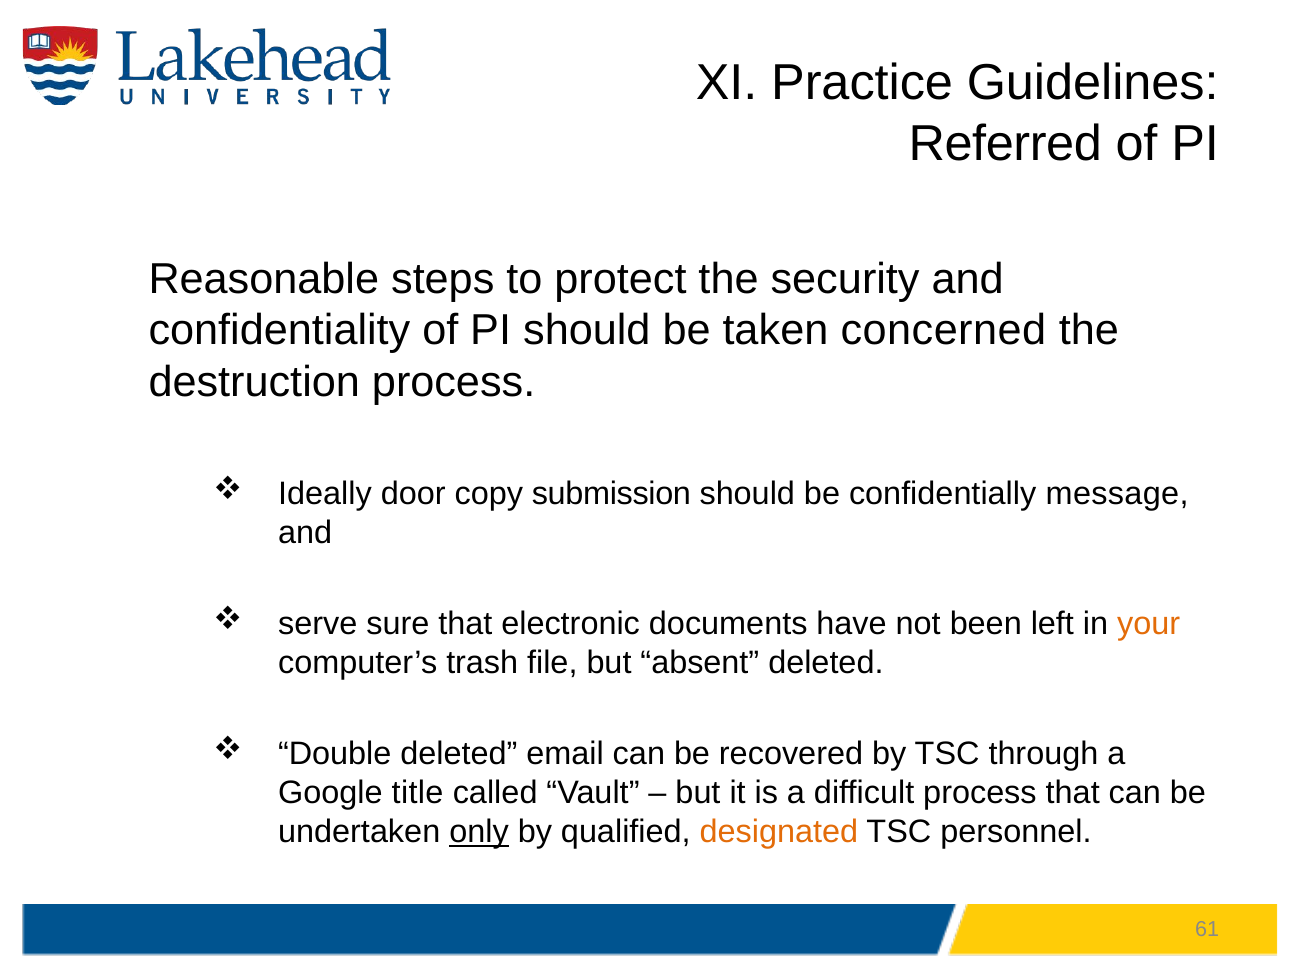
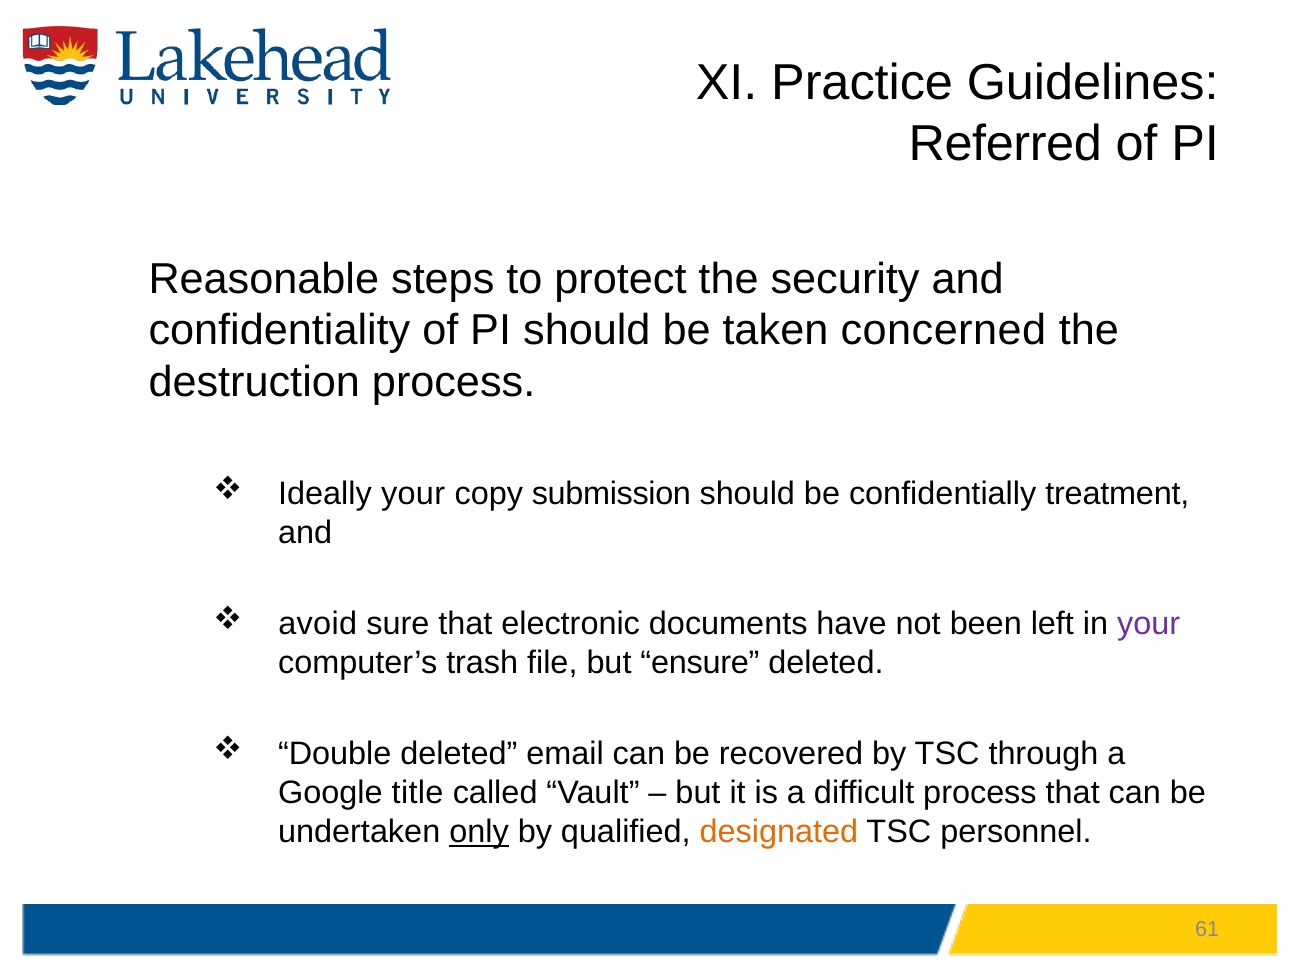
Ideally door: door -> your (413, 494)
message: message -> treatment (1117, 494)
serve: serve -> avoid (318, 624)
your colour: orange -> purple (1149, 624)
absent: absent -> ensure (700, 663)
